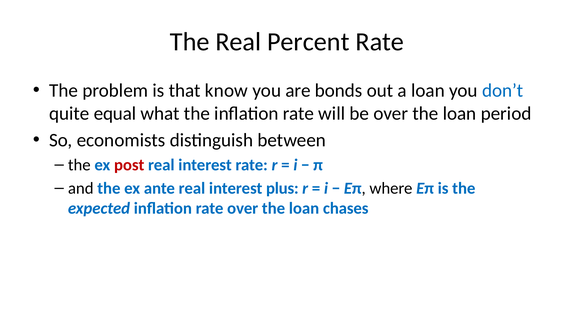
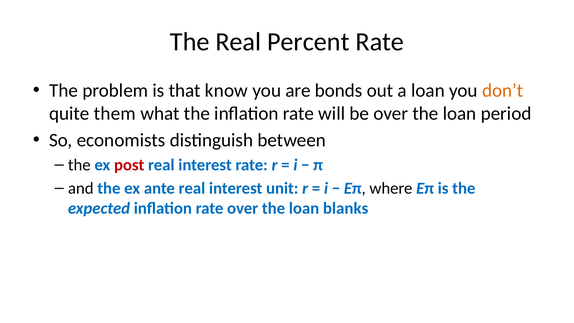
don’t colour: blue -> orange (503, 90)
equal: equal -> them (115, 113)
plus: plus -> unit (282, 188)
chases: chases -> blanks (346, 208)
